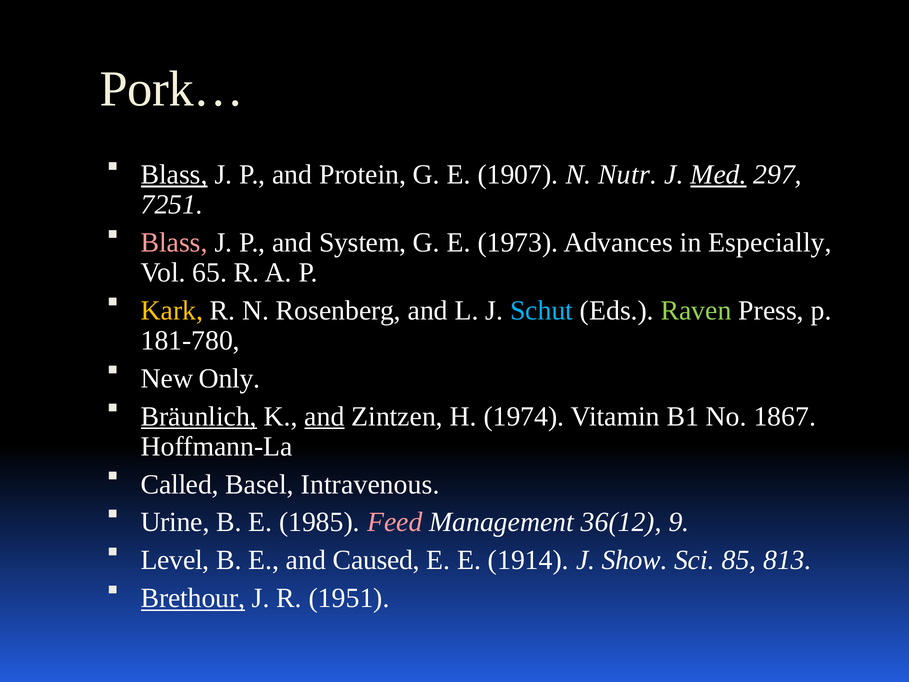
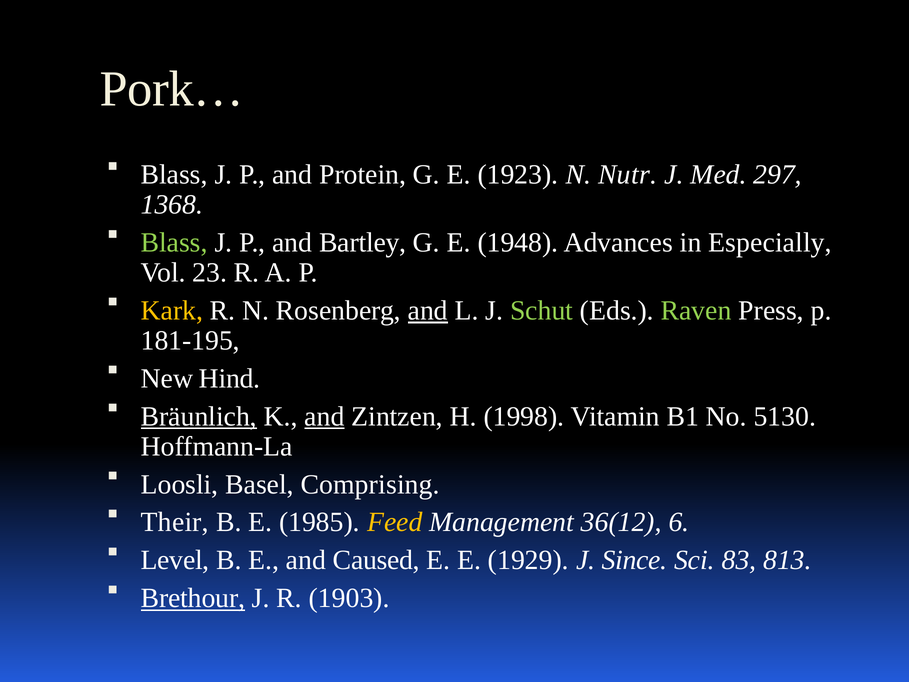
Blass underline: present -> none (174, 175)
1907: 1907 -> 1923 (518, 175)
Med underline: present -> none (718, 175)
7251: 7251 -> 1368 (172, 205)
Blass colour: pink -> light green (174, 242)
System: System -> Bartley (363, 242)
1973: 1973 -> 1948 (518, 242)
65: 65 -> 23 (210, 272)
and underline: none -> present (428, 310)
Schut colour: light blue -> light green (542, 310)
181-780: 181-780 -> 181-195 (190, 340)
Only: Only -> Hind (230, 378)
1974: 1974 -> 1998 (524, 416)
1867: 1867 -> 5130 (785, 416)
Called: Called -> Loosli (180, 484)
Intravenous: Intravenous -> Comprising (370, 484)
Urine: Urine -> Their (175, 522)
Feed colour: pink -> yellow (395, 522)
9: 9 -> 6 (679, 522)
1914: 1914 -> 1929 (528, 560)
Show: Show -> Since (635, 560)
85: 85 -> 83 (739, 560)
1951: 1951 -> 1903 (349, 598)
